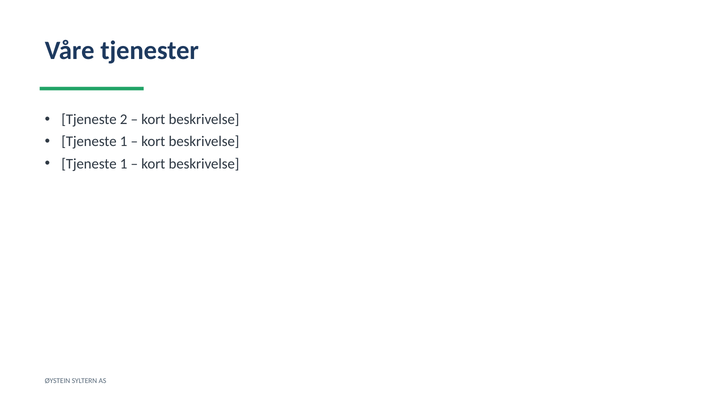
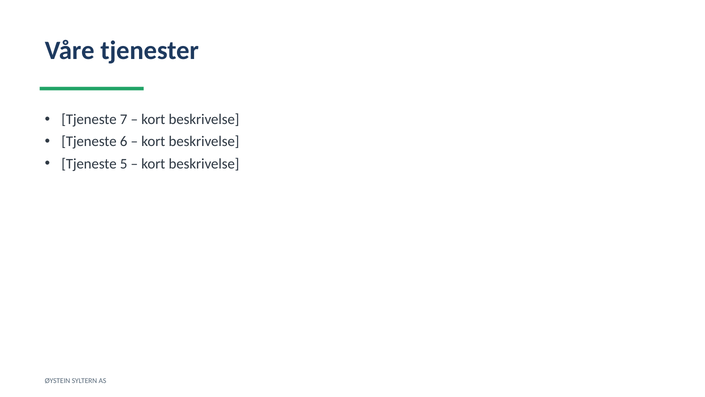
2: 2 -> 7 (124, 119)
1: 1 -> 6 (124, 141)
1: 1 -> 5 (124, 163)
